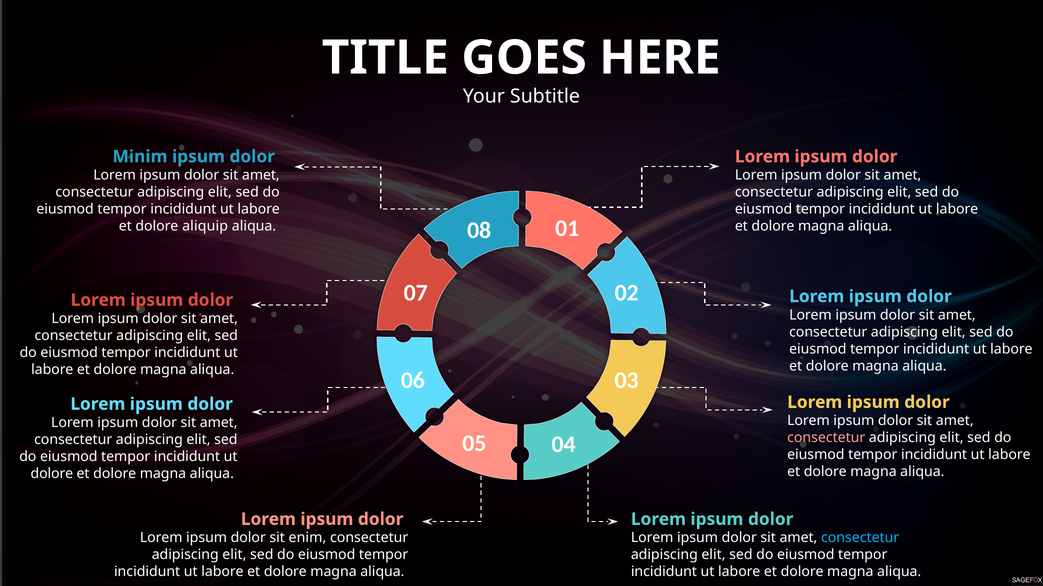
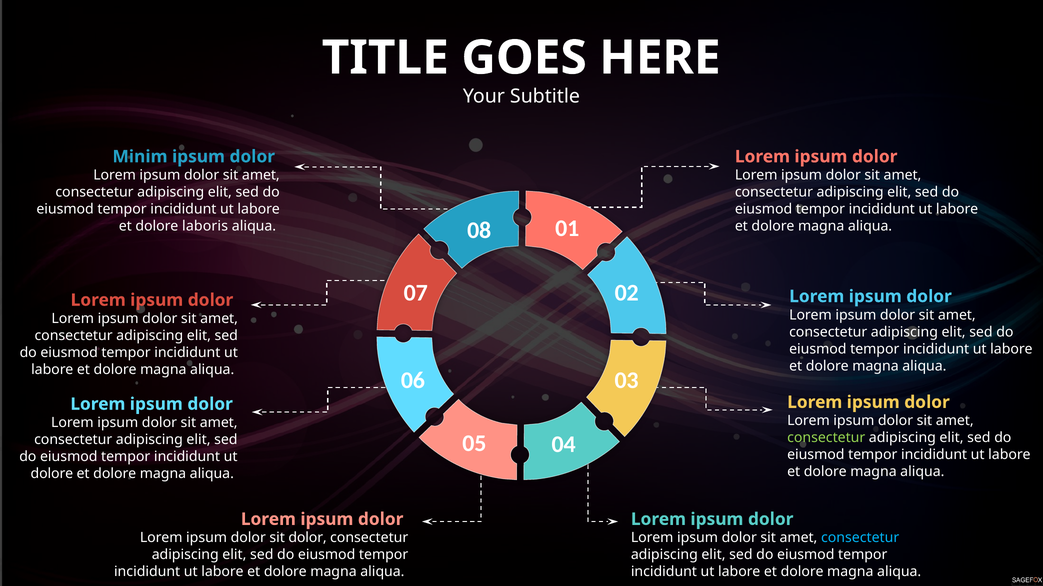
aliquip: aliquip -> laboris (205, 226)
consectetur colour: pink -> light green (826, 438)
sit enim: enim -> dolor (308, 538)
